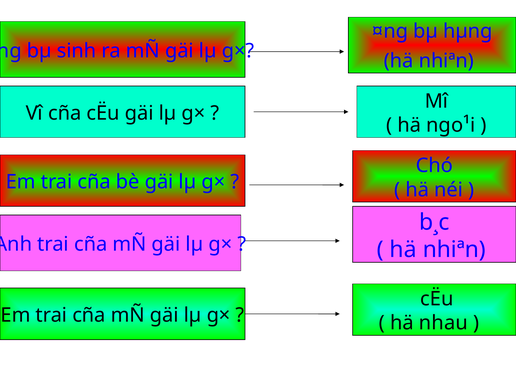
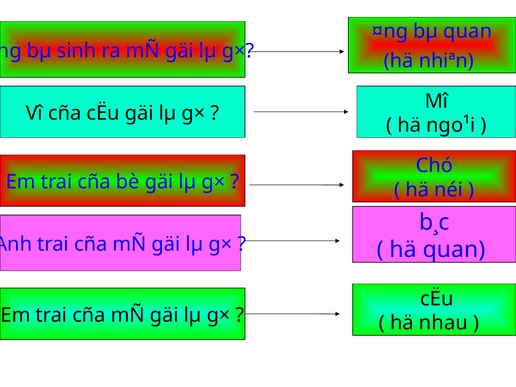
bµ hµng: hµng -> quan (468, 31)
nhiªn: nhiªn -> quan (454, 250)
